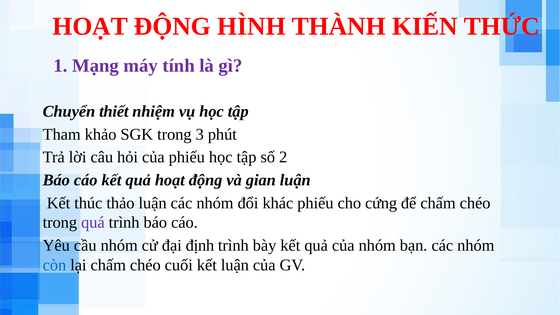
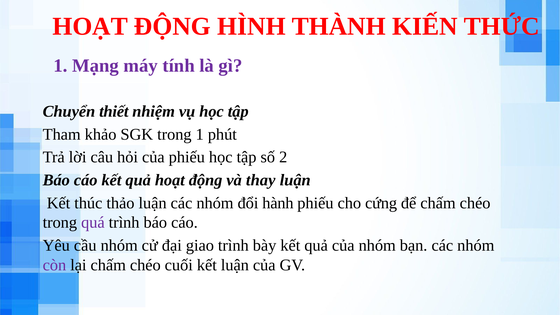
trong 3: 3 -> 1 (200, 134)
gian: gian -> thay (261, 180)
khác: khác -> hành (278, 203)
định: định -> giao (200, 245)
còn colour: blue -> purple (54, 265)
